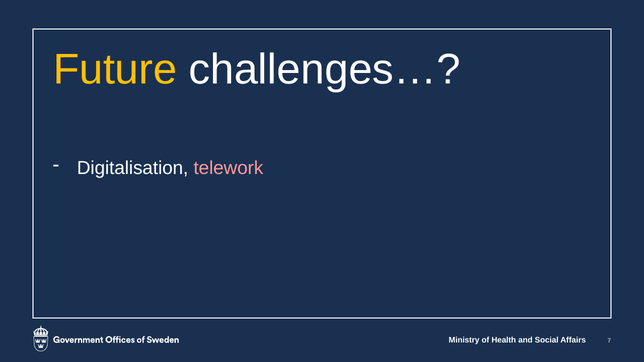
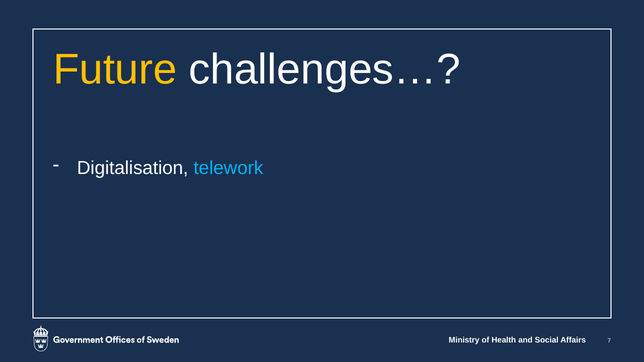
telework colour: pink -> light blue (228, 168)
